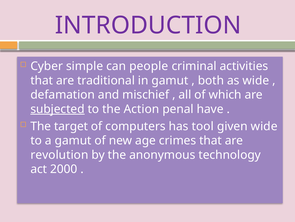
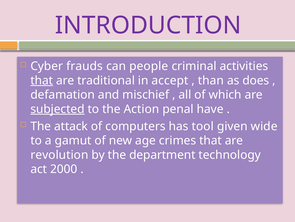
simple: simple -> frauds (85, 66)
that underline: none -> present (42, 80)
in gamut: gamut -> accept (170, 80)
both: both -> than (211, 80)
as wide: wide -> does (256, 80)
target: target -> attack (71, 126)
anonymous: anonymous -> department (162, 154)
